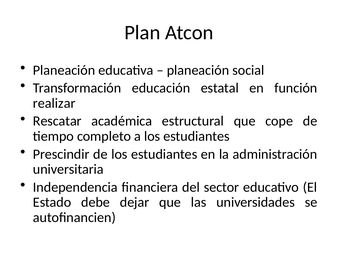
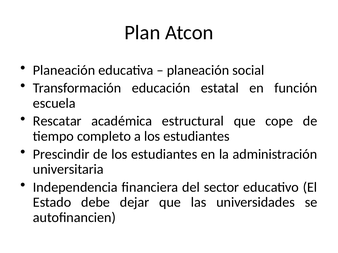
realizar: realizar -> escuela (54, 103)
